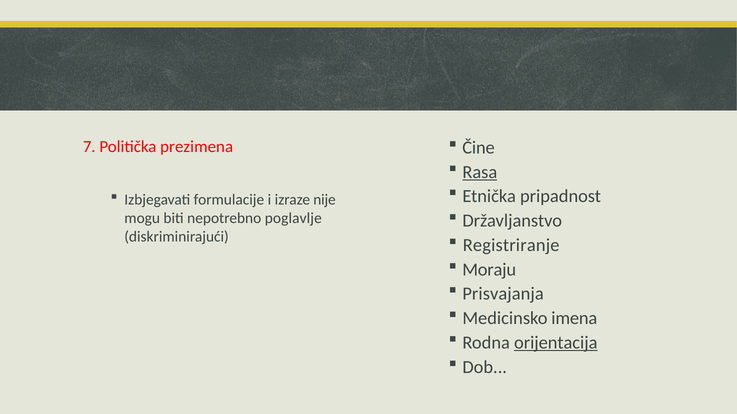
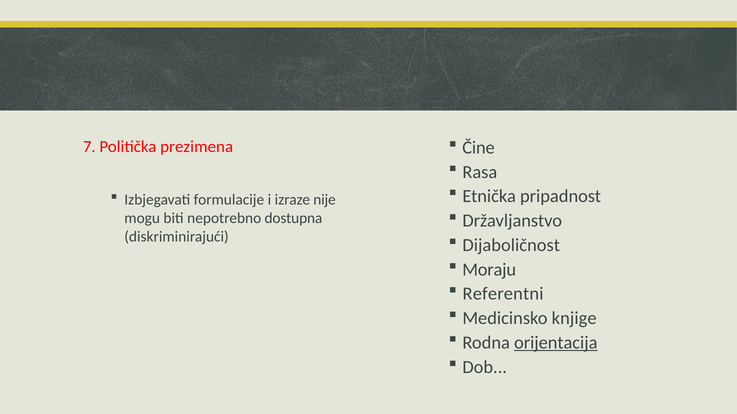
Rasa underline: present -> none (480, 172)
poglavlje: poglavlje -> dostupna (293, 218)
Registriranje: Registriranje -> Dijaboličnost (511, 245)
Prisvajanja: Prisvajanja -> Referentni (503, 294)
imena: imena -> knjige (574, 319)
